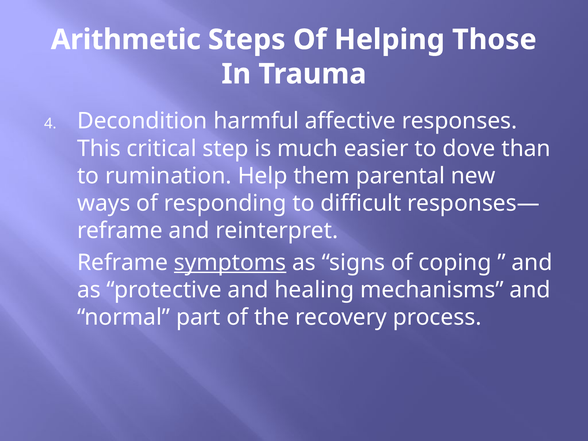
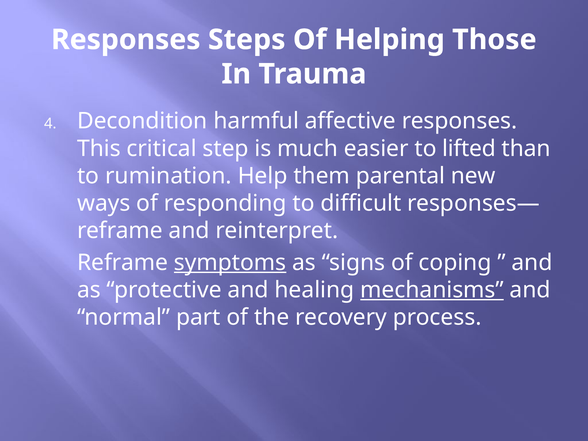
Arithmetic: Arithmetic -> Responses (126, 40)
dove: dove -> lifted (469, 148)
mechanisms underline: none -> present (432, 290)
